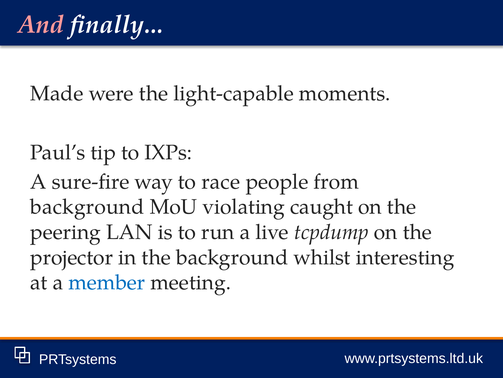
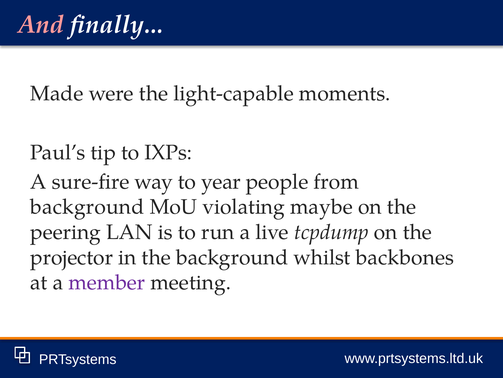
race: race -> year (221, 181)
caught: caught -> maybe (321, 207)
interesting: interesting -> backbones (405, 257)
member colour: blue -> purple (107, 282)
